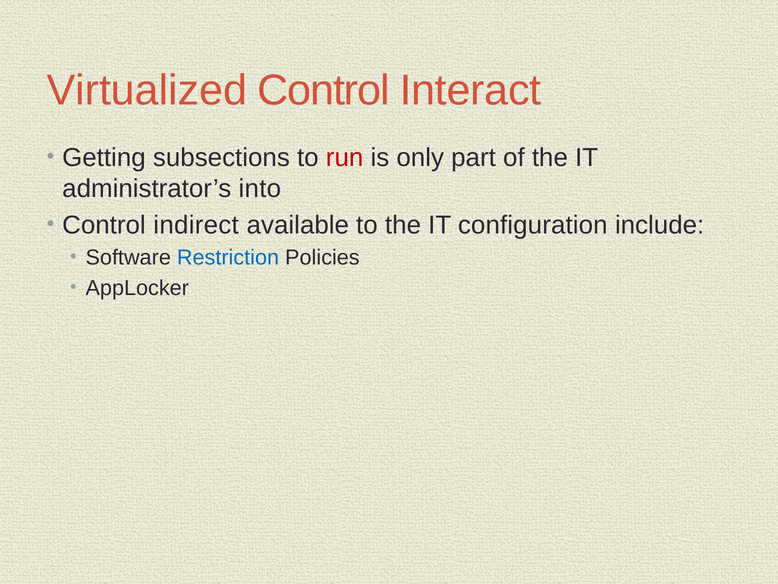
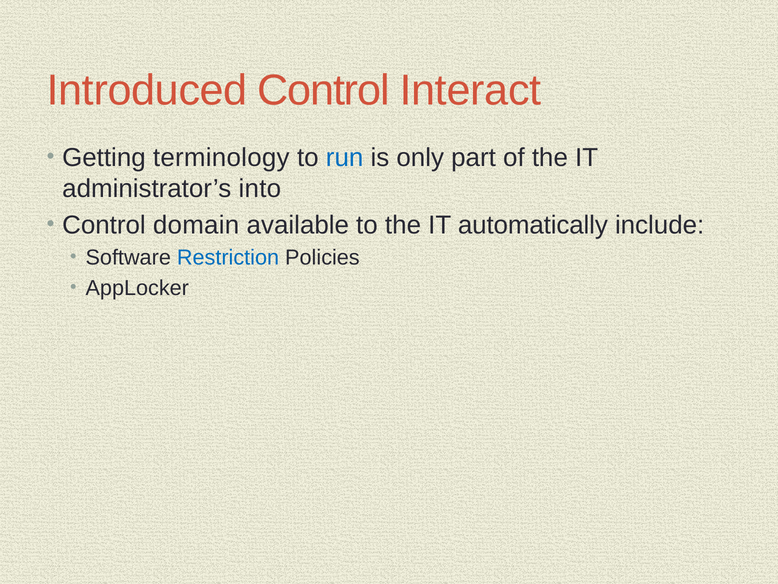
Virtualized: Virtualized -> Introduced (147, 91)
subsections: subsections -> terminology (221, 157)
run colour: red -> blue (345, 157)
indirect: indirect -> domain (196, 225)
configuration: configuration -> automatically (533, 225)
